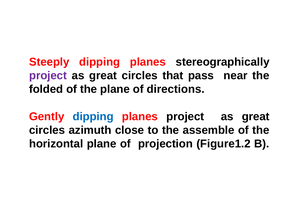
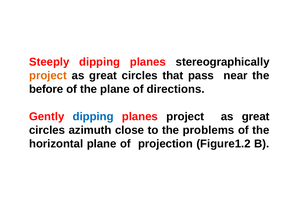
project colour: purple -> orange (48, 76)
folded: folded -> before (46, 89)
assemble: assemble -> problems (209, 130)
